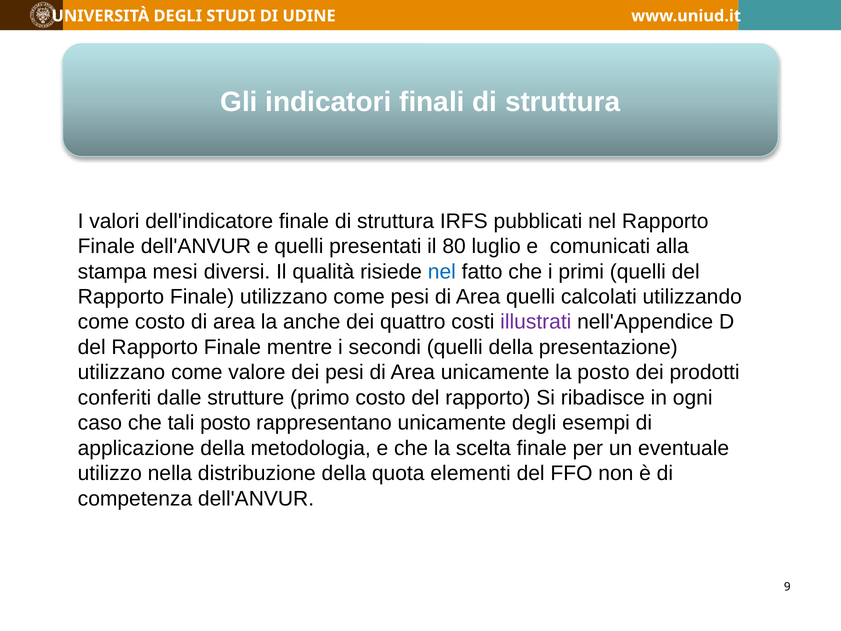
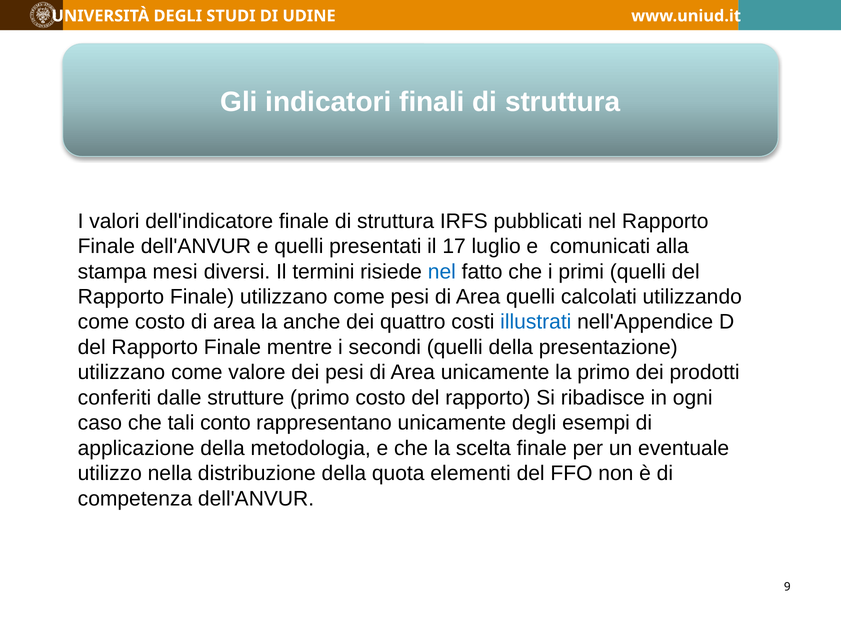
80: 80 -> 17 (454, 246)
qualità: qualità -> termini (323, 271)
illustrati colour: purple -> blue (536, 322)
la posto: posto -> primo (604, 372)
tali posto: posto -> conto (225, 423)
